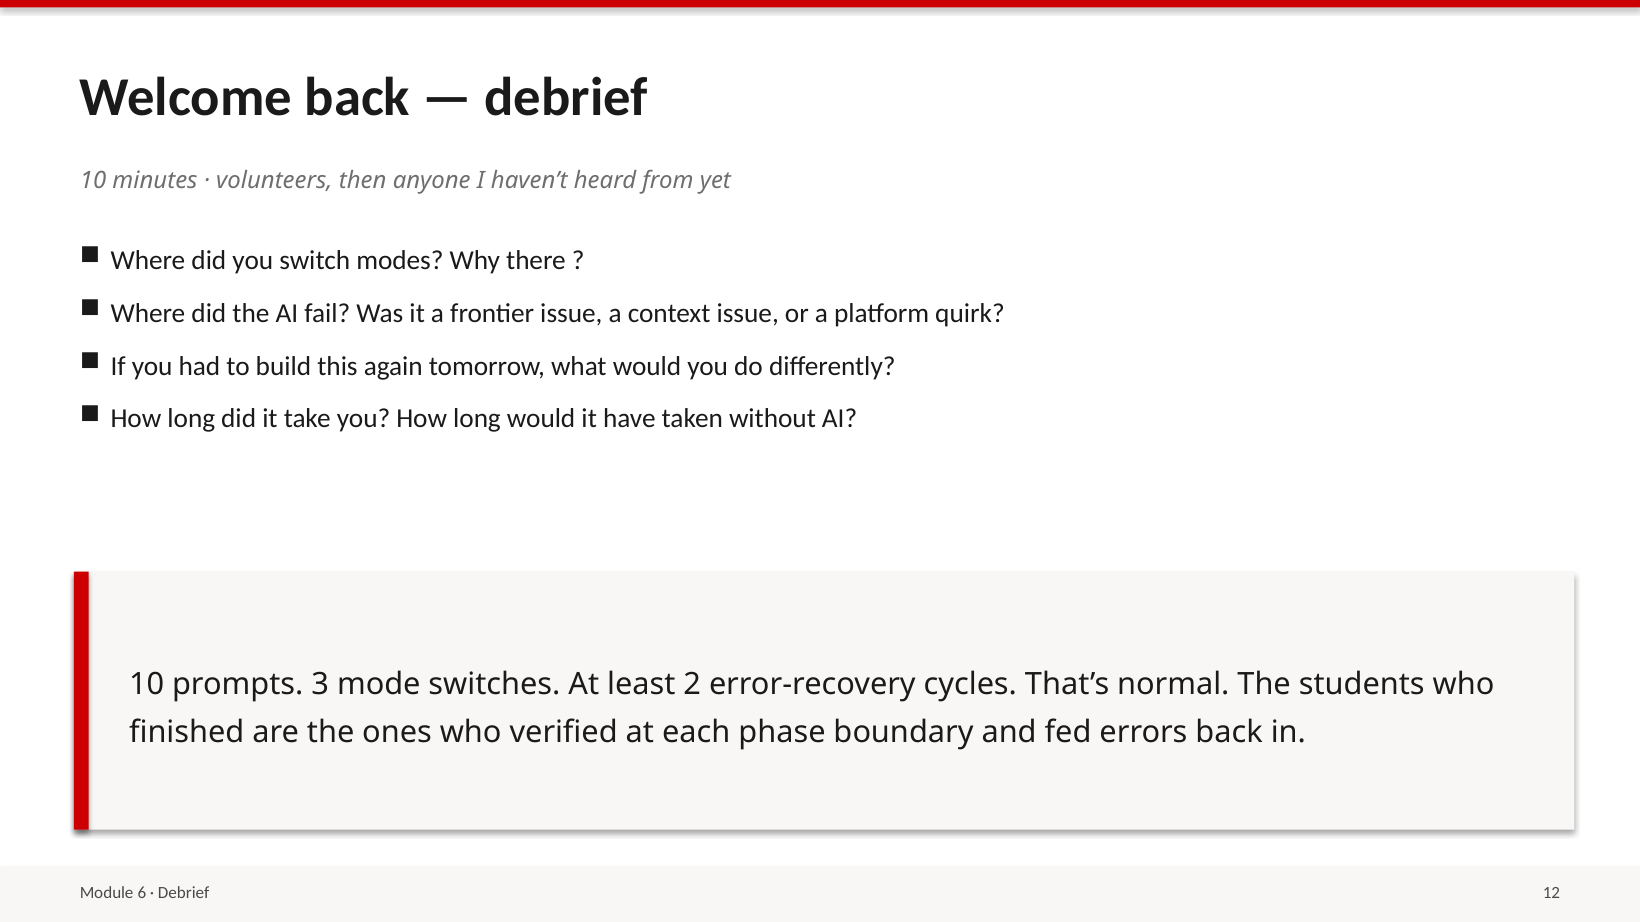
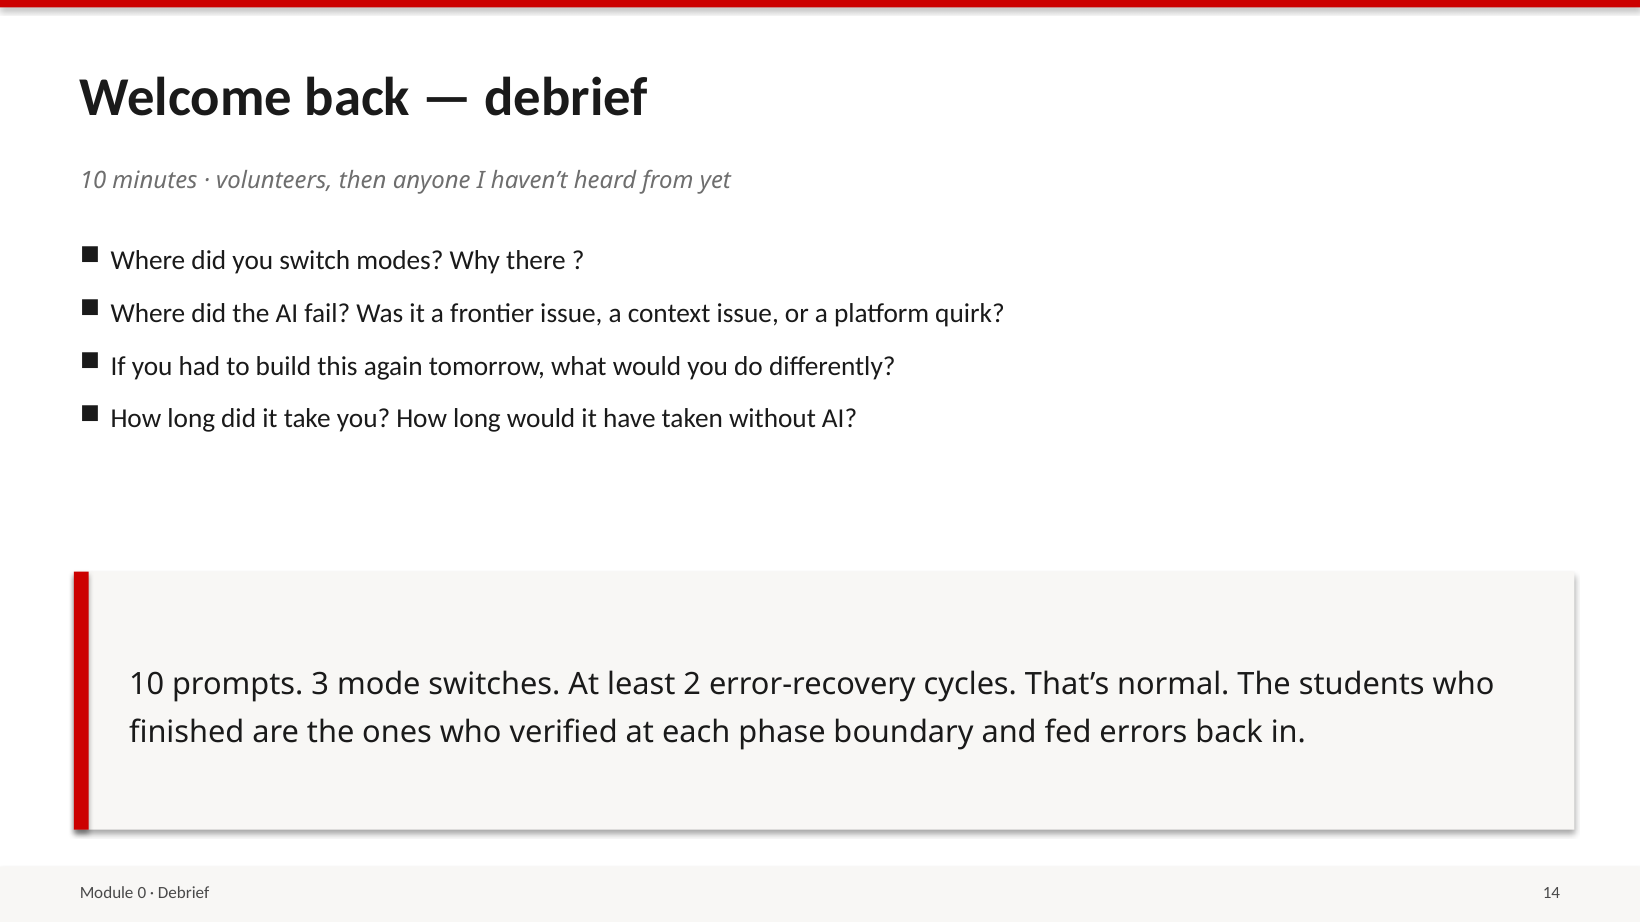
6: 6 -> 0 (142, 893)
12: 12 -> 14 (1551, 893)
